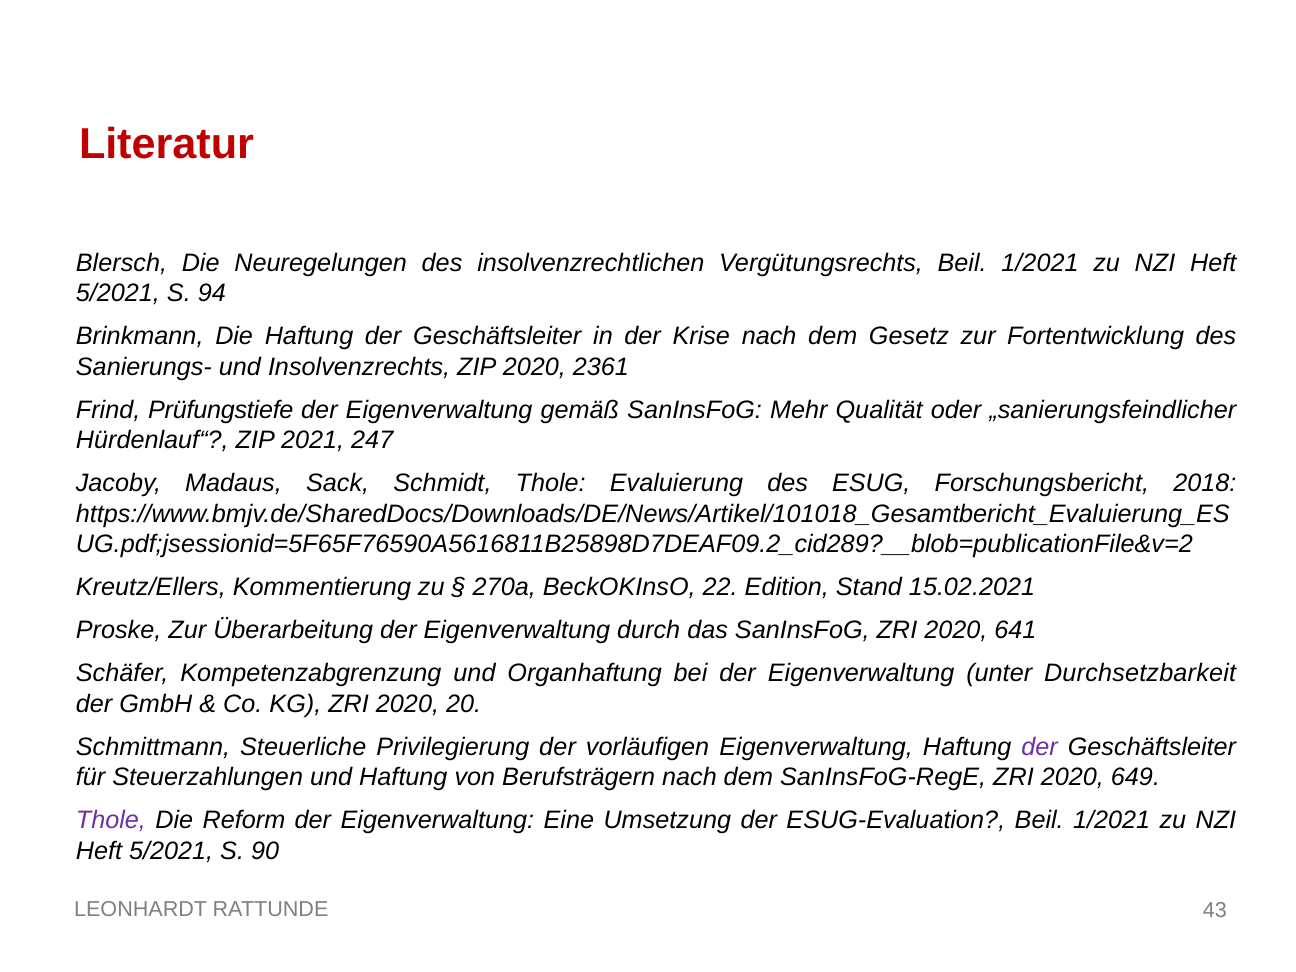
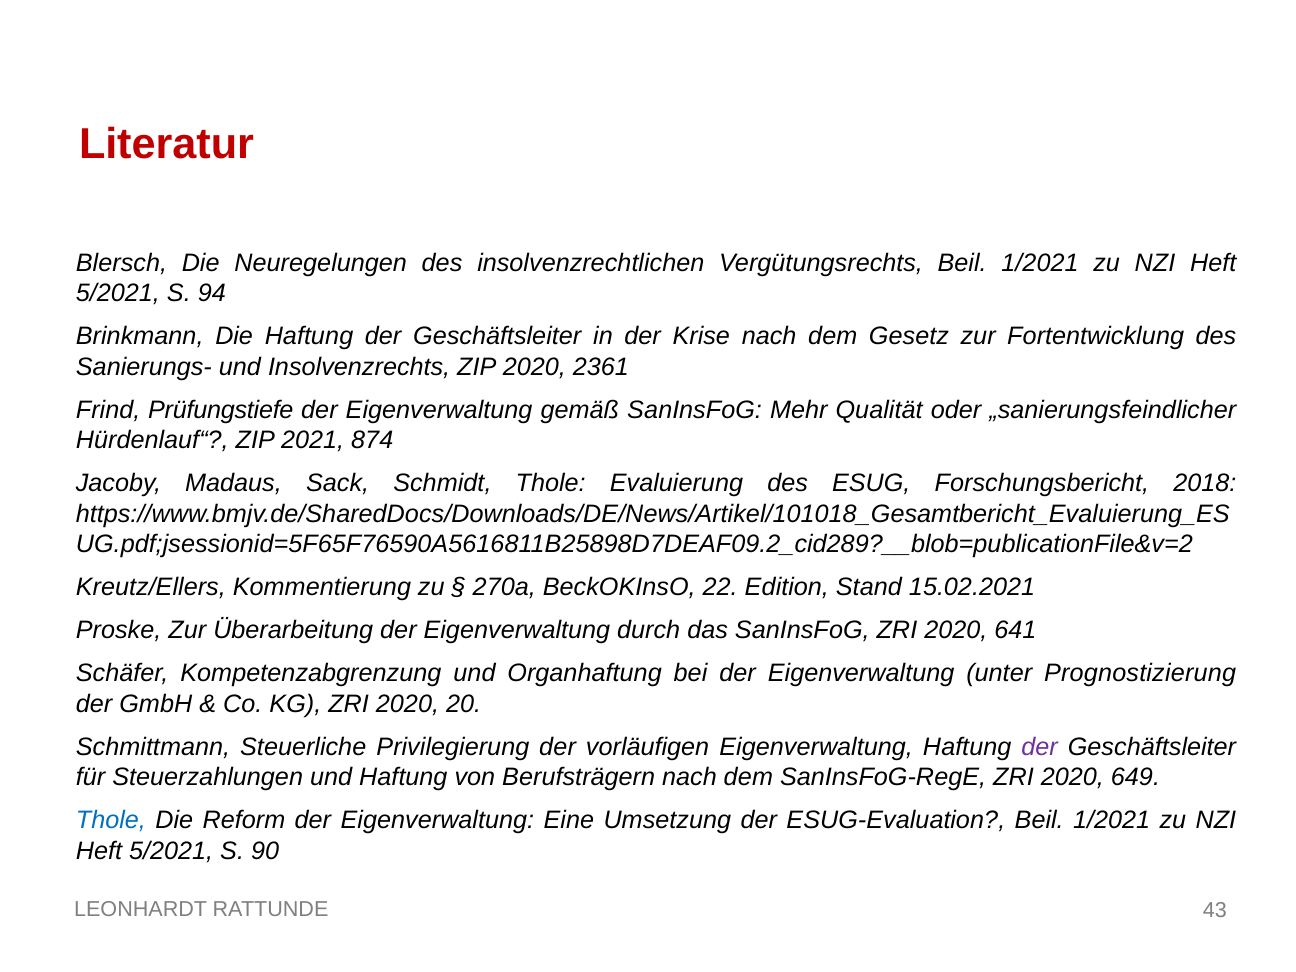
247: 247 -> 874 (372, 440)
Durchsetzbarkeit: Durchsetzbarkeit -> Prognostizierung (1140, 674)
Thole colour: purple -> blue (111, 821)
